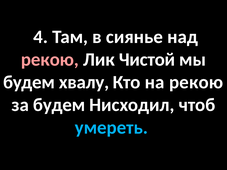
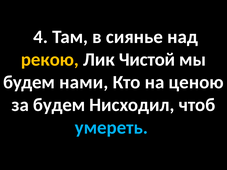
рекою colour: pink -> yellow (50, 60)
хвалу: хвалу -> нами (84, 82)
на рекою: рекою -> ценою (196, 82)
